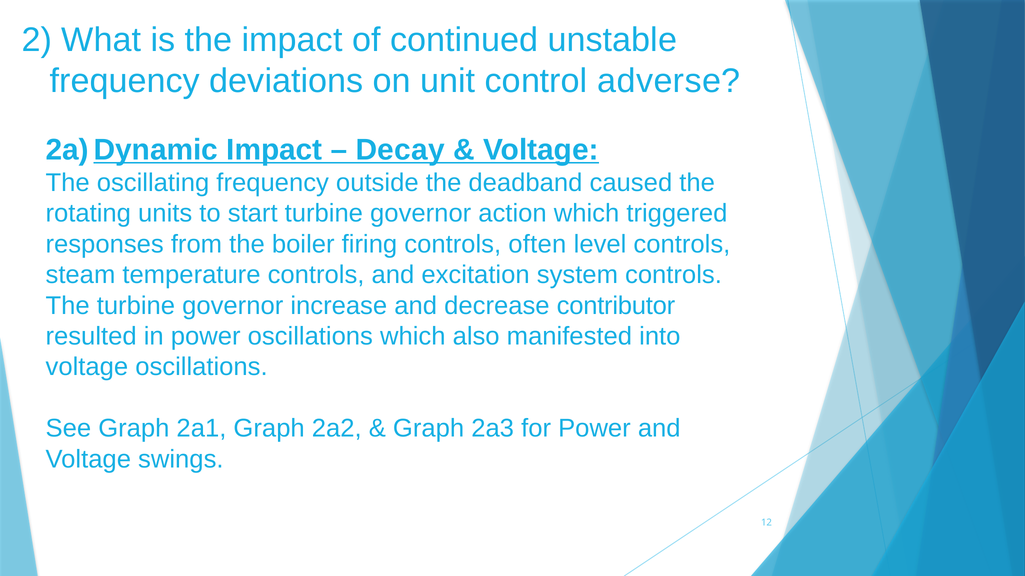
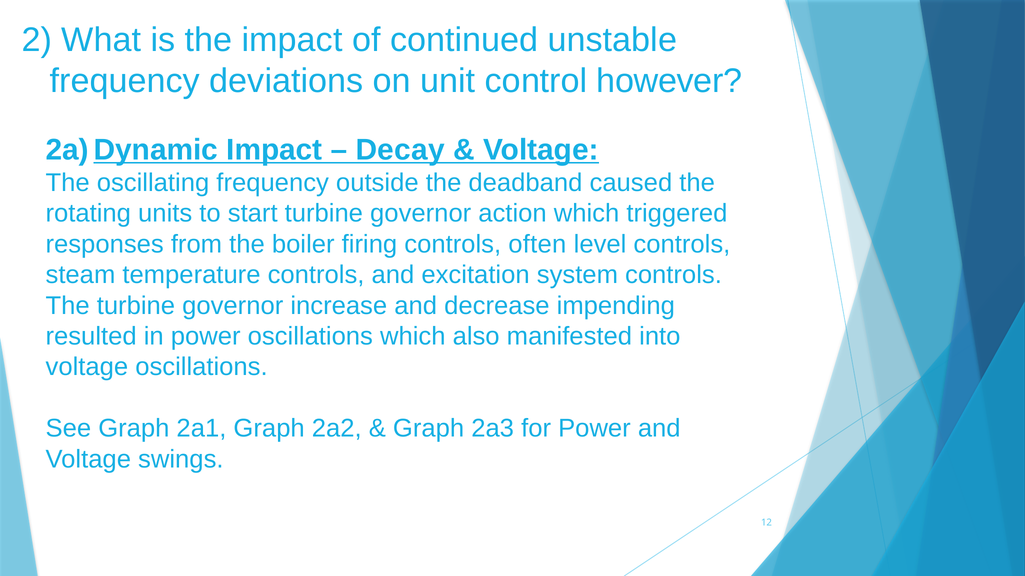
adverse: adverse -> however (669, 81)
contributor: contributor -> impending (616, 306)
